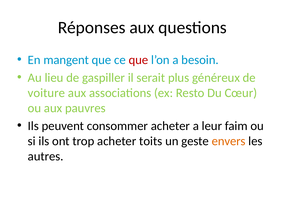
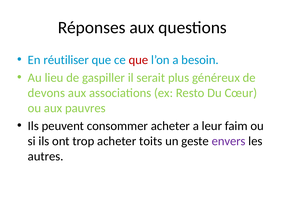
mangent: mangent -> réutiliser (66, 60)
voiture: voiture -> devons (46, 93)
envers colour: orange -> purple (229, 141)
